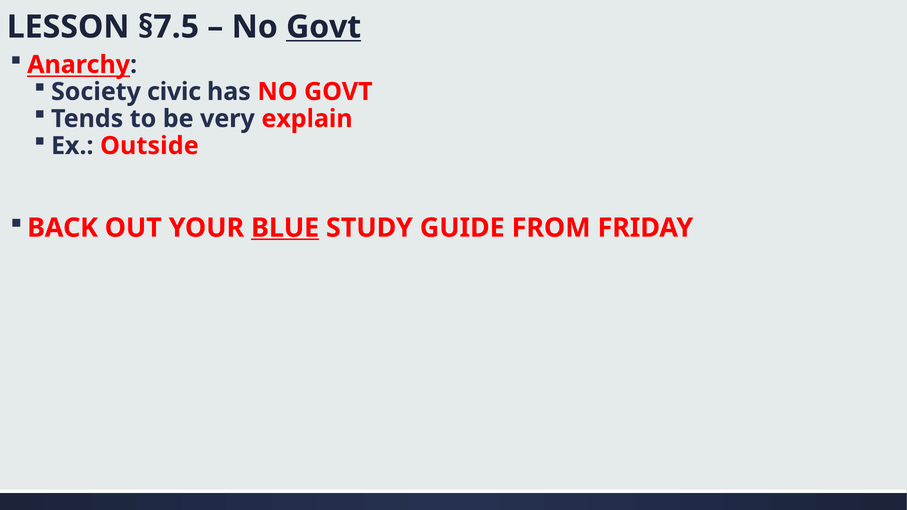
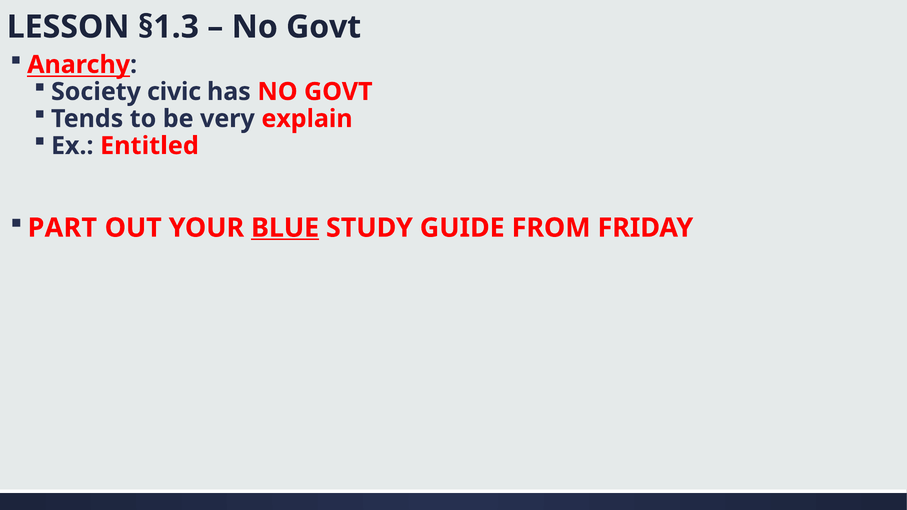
§7.5: §7.5 -> §1.3 (168, 27)
Govt underline: present -> none (324, 27)
Outside: Outside -> Entitled (149, 146)
BACK: BACK -> PART (62, 228)
